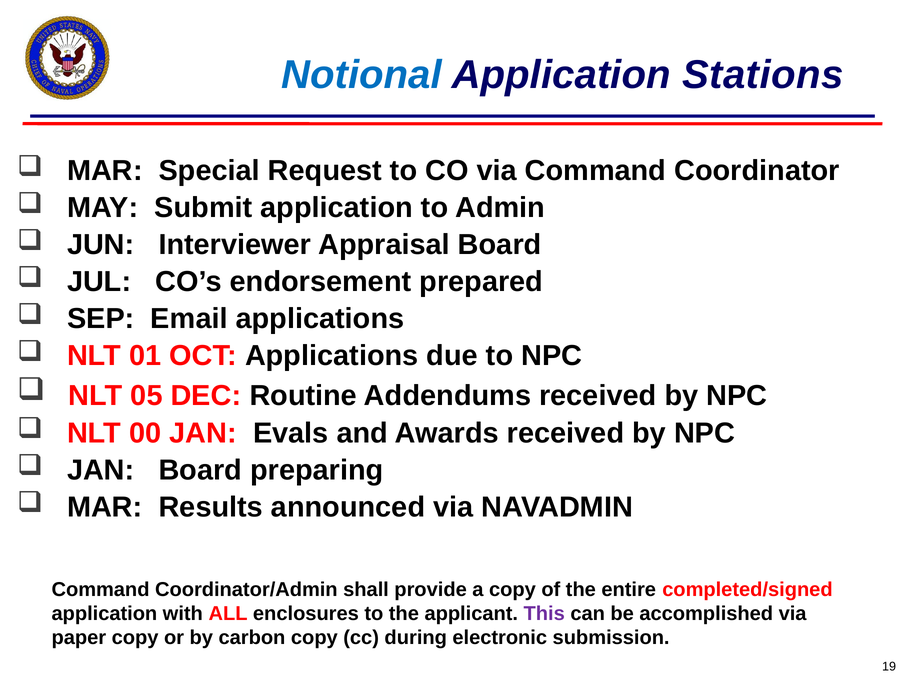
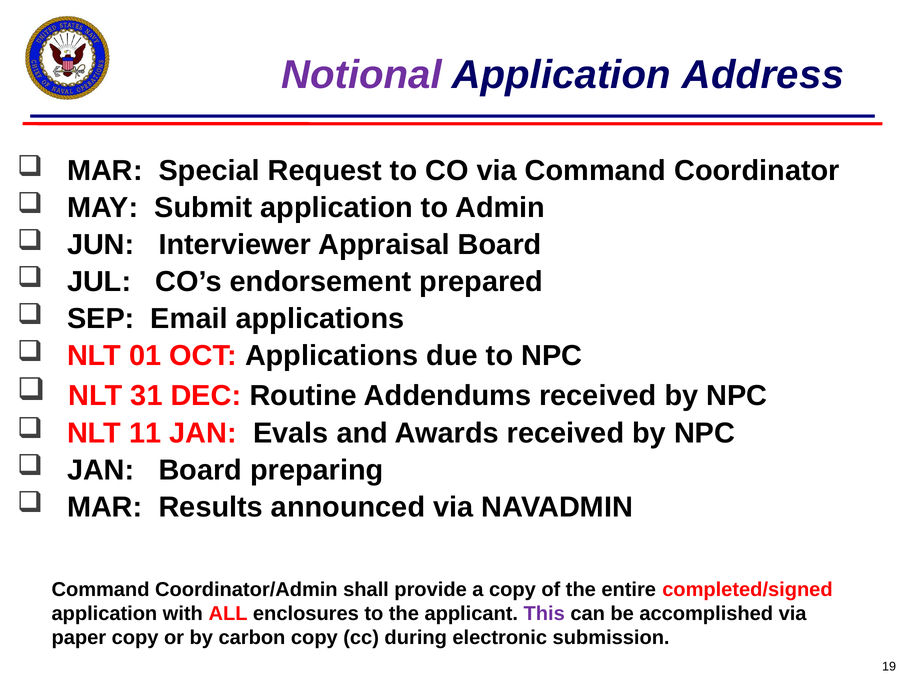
Notional colour: blue -> purple (362, 75)
Stations: Stations -> Address (763, 75)
05: 05 -> 31 (147, 395)
00: 00 -> 11 (145, 433)
